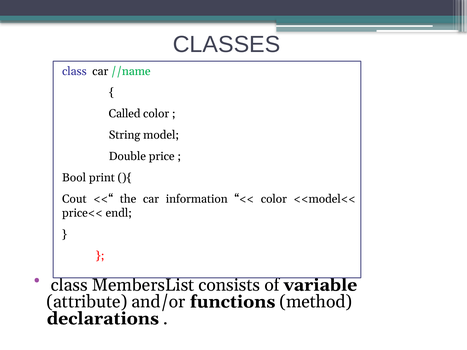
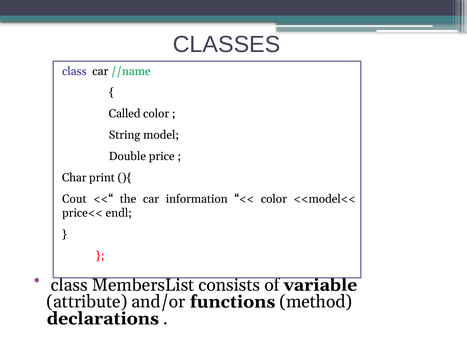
Bool: Bool -> Char (74, 178)
